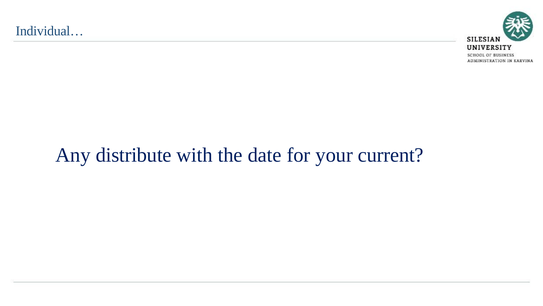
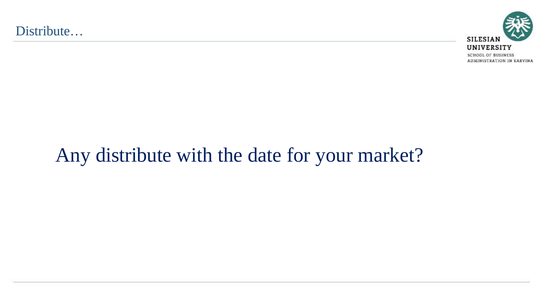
Individual…: Individual… -> Distribute… (50, 31)
current: current -> market (391, 155)
